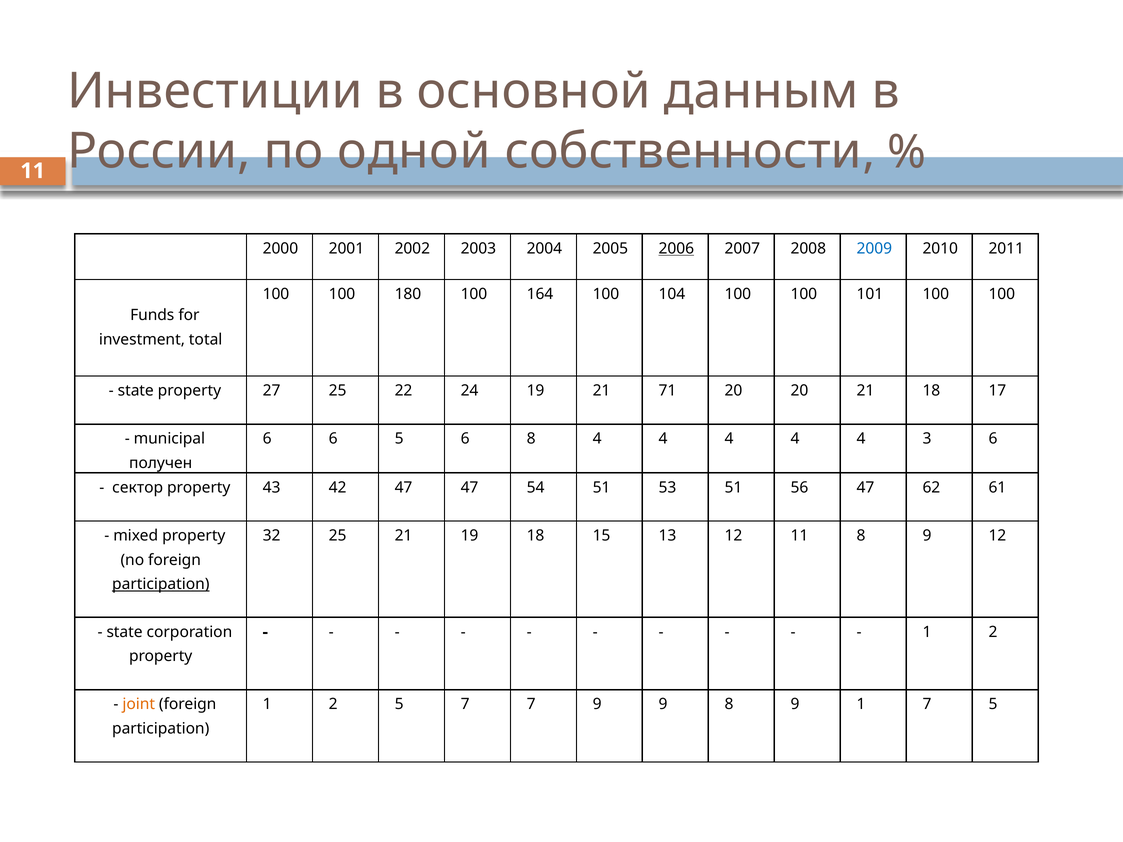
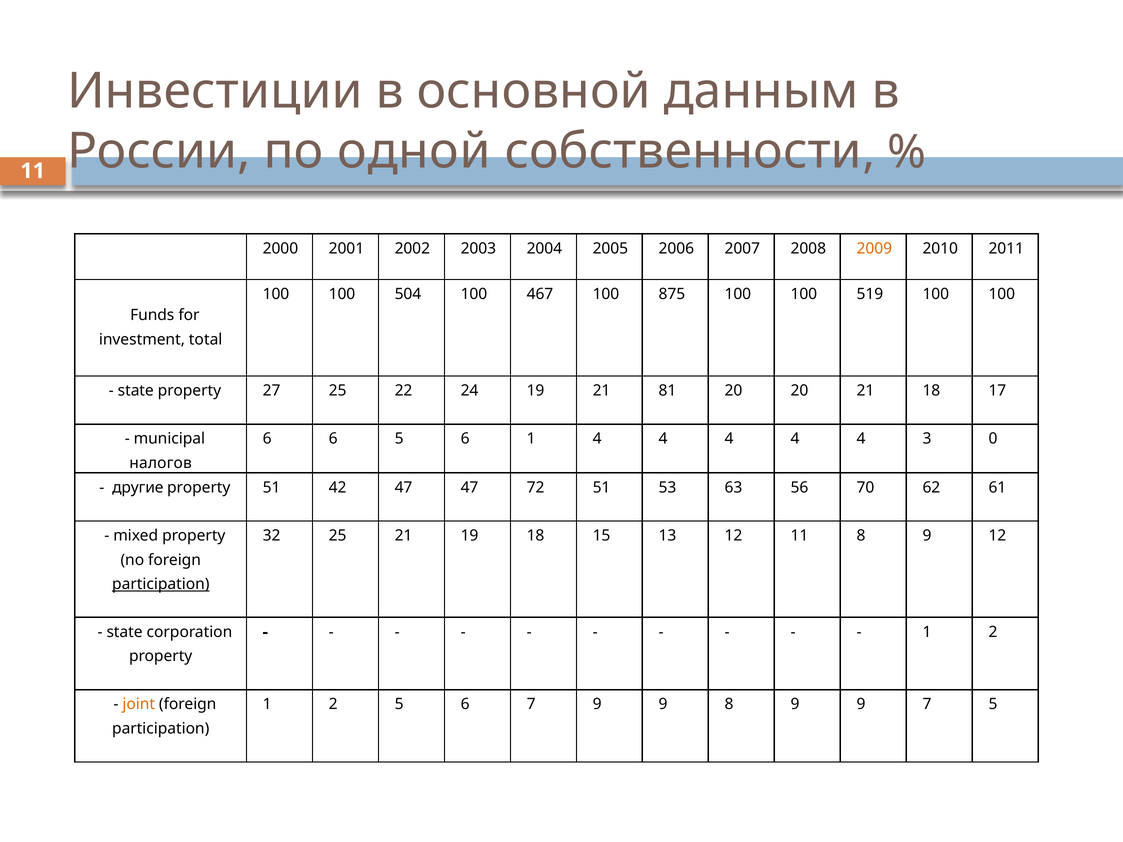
2006 underline: present -> none (676, 249)
2009 colour: blue -> orange (874, 249)
180: 180 -> 504 (408, 294)
164: 164 -> 467 (540, 294)
104: 104 -> 875 (672, 294)
101: 101 -> 519 (870, 294)
71: 71 -> 81 (667, 391)
6 8: 8 -> 1 (531, 439)
3 6: 6 -> 0 (993, 439)
получен: получен -> налогов (161, 463)
сектор: сектор -> другие (138, 488)
property 43: 43 -> 51 (272, 488)
54: 54 -> 72 (536, 488)
53 51: 51 -> 63 (733, 488)
56 47: 47 -> 70 (866, 488)
2 5 7: 7 -> 6 (465, 705)
8 9 1: 1 -> 9 (861, 705)
